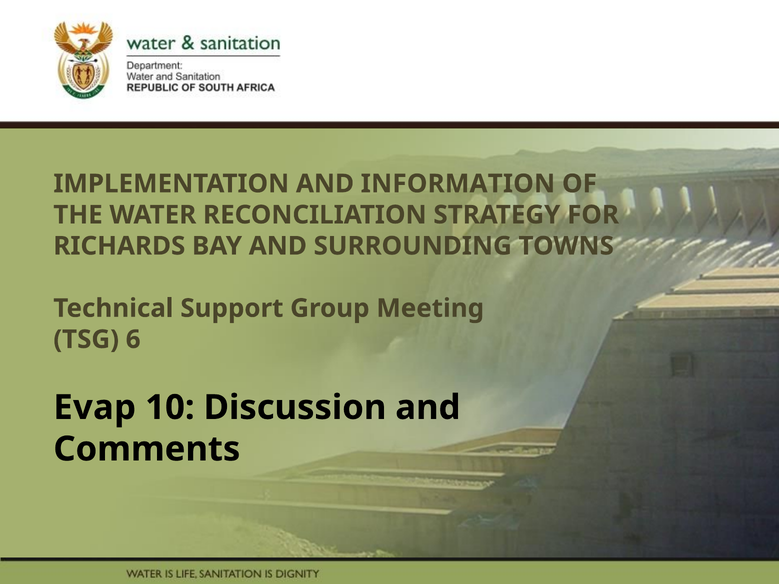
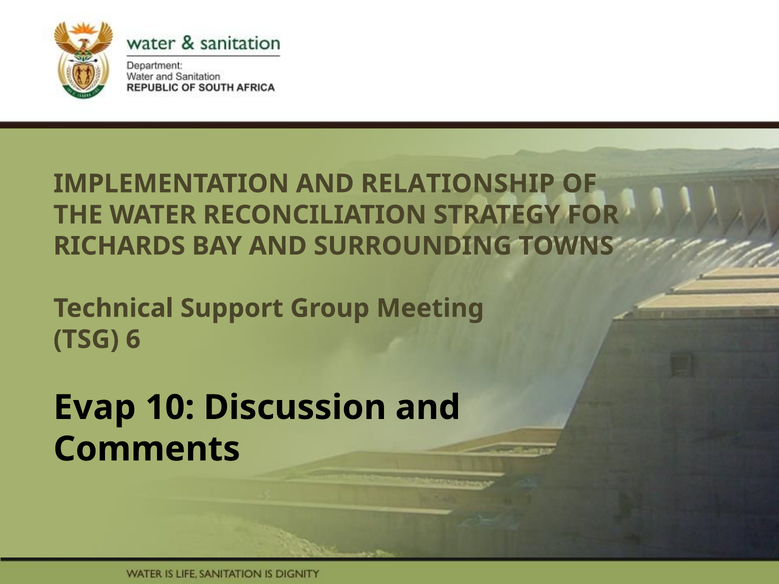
INFORMATION: INFORMATION -> RELATIONSHIP (458, 184)
